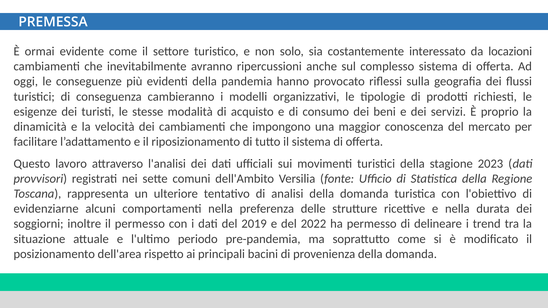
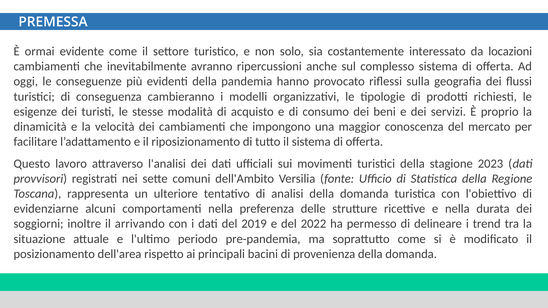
il permesso: permesso -> arrivando (140, 224)
